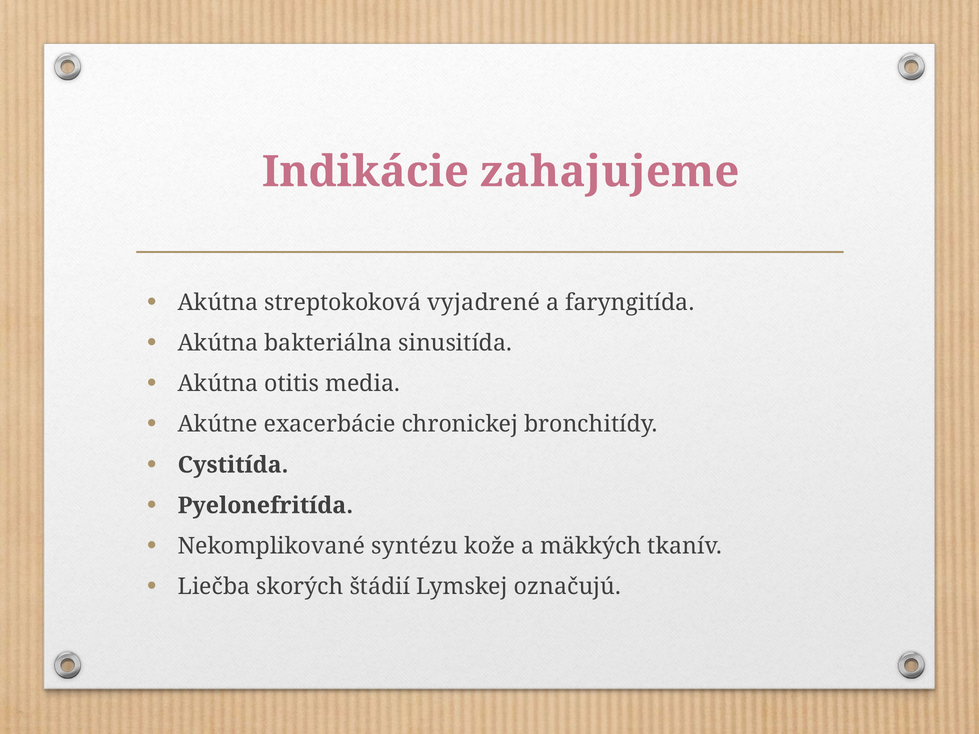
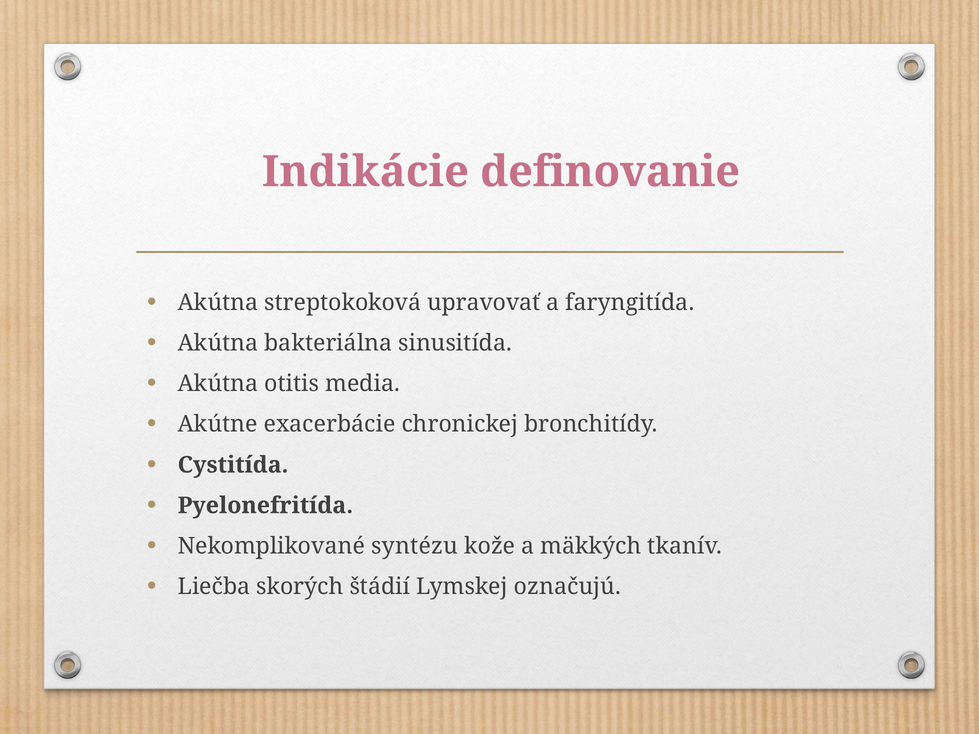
zahajujeme: zahajujeme -> definovanie (610, 172)
vyjadrené: vyjadrené -> upravovať (484, 303)
